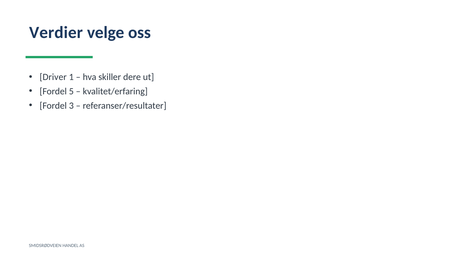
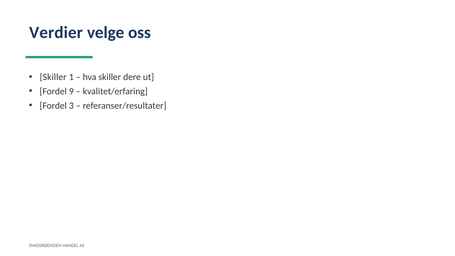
Driver: Driver -> Skiller (53, 77)
5: 5 -> 9 (71, 91)
